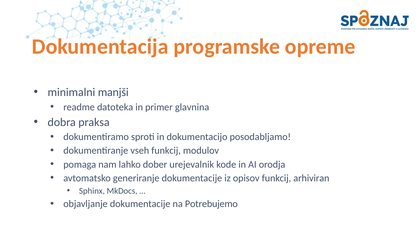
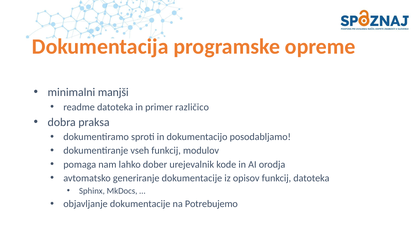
glavnina: glavnina -> različico (192, 107)
funkcij arhiviran: arhiviran -> datoteka (311, 178)
